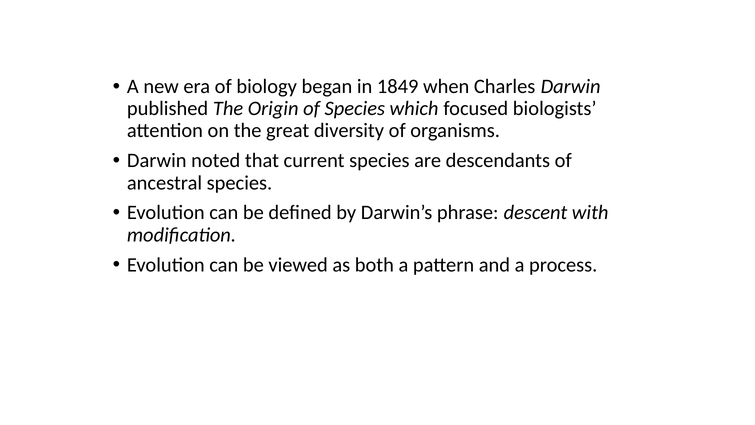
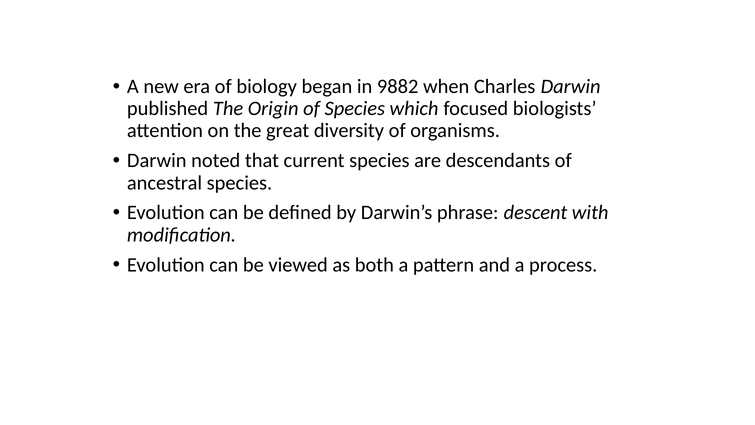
1849: 1849 -> 9882 (398, 86)
